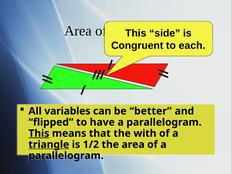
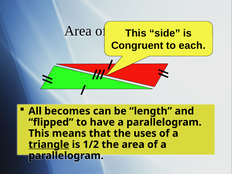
variables: variables -> becomes (67, 111)
better: better -> length (151, 111)
This underline: present -> none (39, 133)
with: with -> uses (145, 133)
